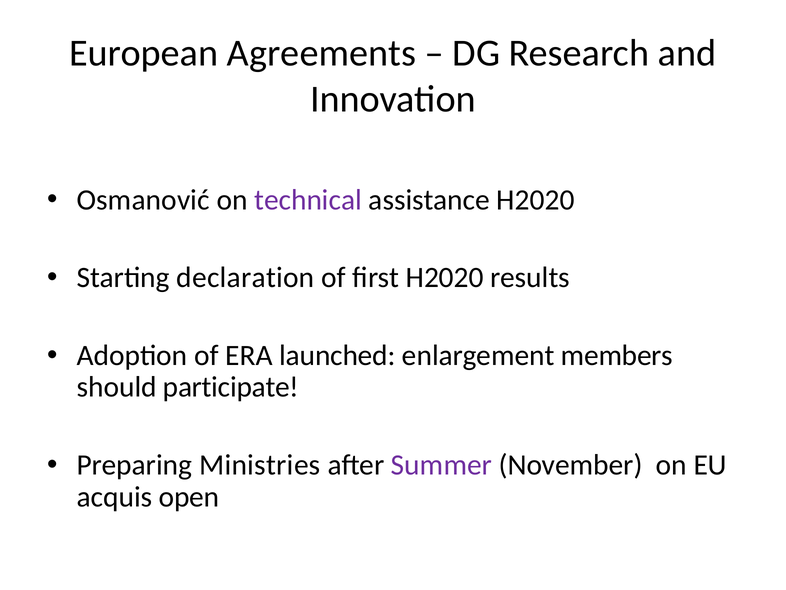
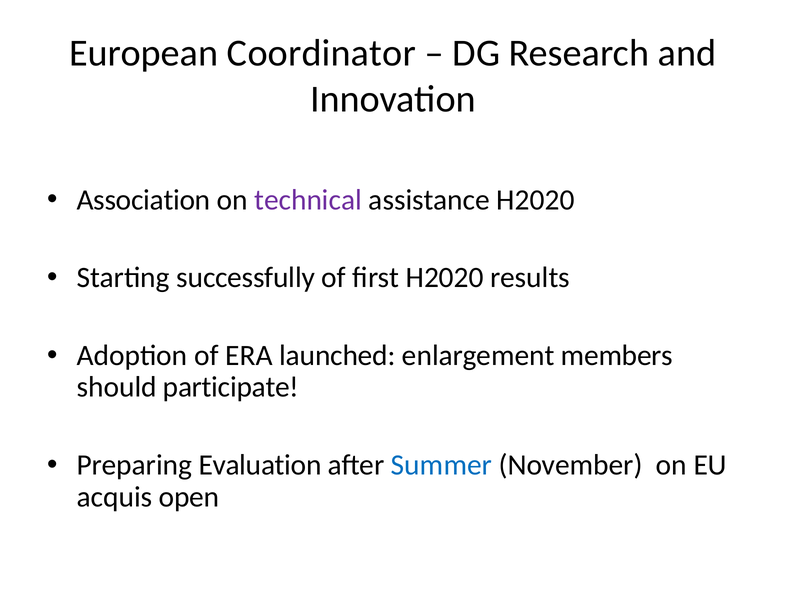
Agreements: Agreements -> Coordinator (321, 53)
Osmanović: Osmanović -> Association (143, 200)
declaration: declaration -> successfully (246, 277)
Ministries: Ministries -> Evaluation (260, 465)
Summer colour: purple -> blue (441, 465)
